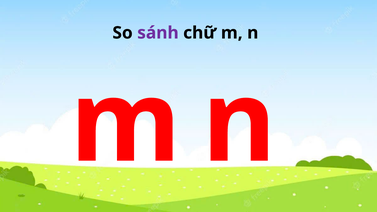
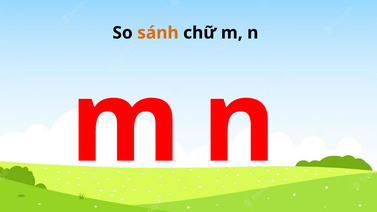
sánh colour: purple -> orange (158, 33)
